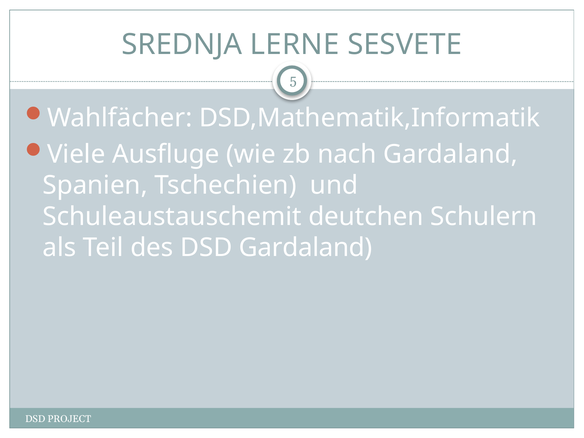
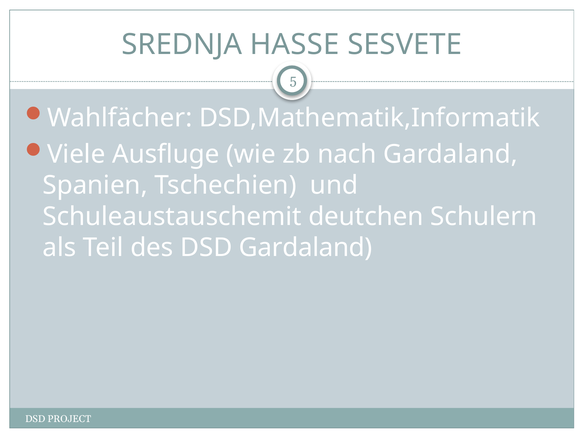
LERNE: LERNE -> HASSE (295, 45)
